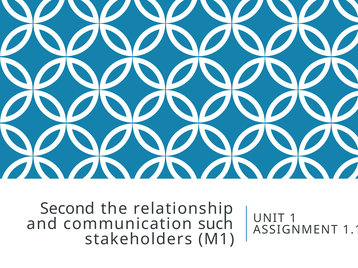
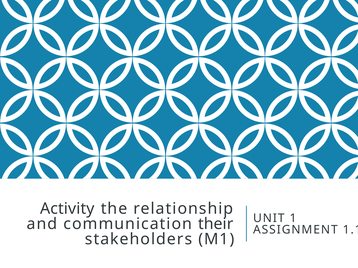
Second: Second -> Activity (67, 209)
such: such -> their (216, 224)
